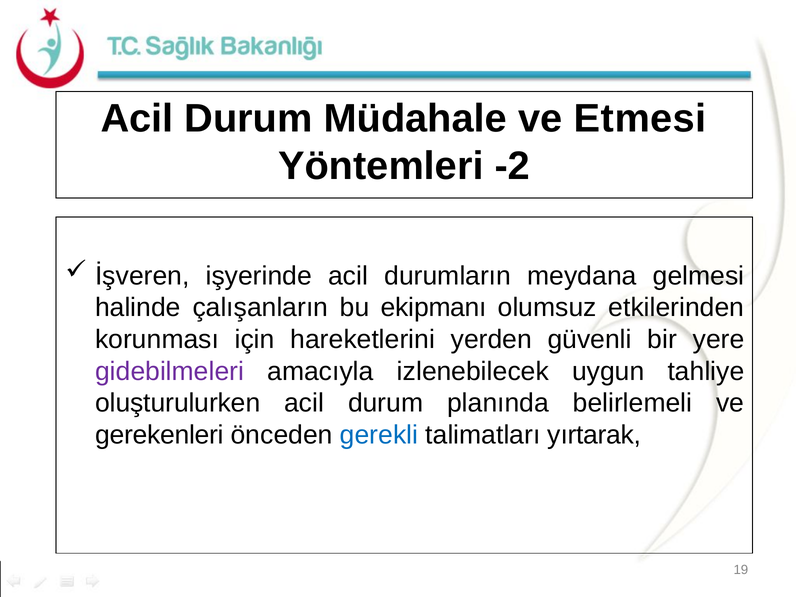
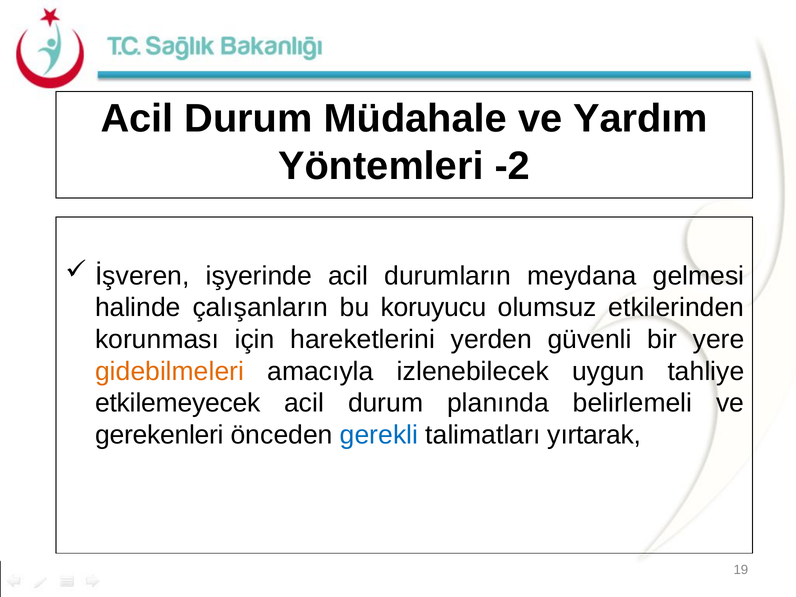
Etmesi: Etmesi -> Yardım (640, 118)
ekipmanı: ekipmanı -> koruyucu (434, 308)
gidebilmeleri colour: purple -> orange (170, 371)
oluşturulurken: oluşturulurken -> etkilemeyecek (178, 403)
